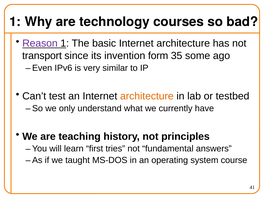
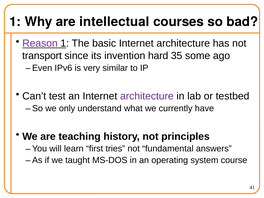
technology: technology -> intellectual (114, 22)
form: form -> hard (158, 56)
architecture colour: orange -> purple (147, 96)
